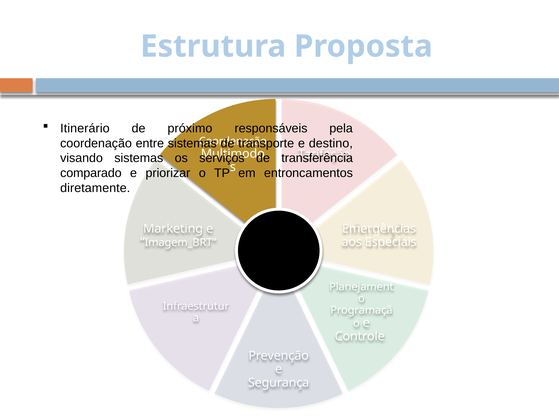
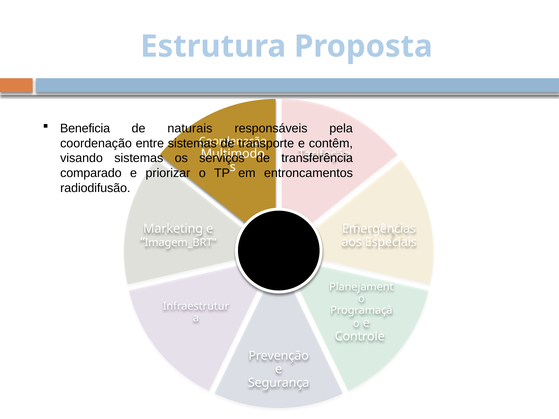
Itinerário: Itinerário -> Beneficia (85, 128)
próximo: próximo -> naturais (190, 128)
destino: destino -> contêm (331, 143)
diretamente: diretamente -> radiodifusão (95, 188)
